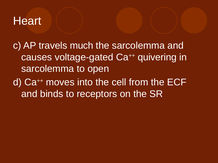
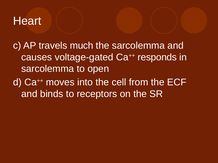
quivering: quivering -> responds (157, 57)
